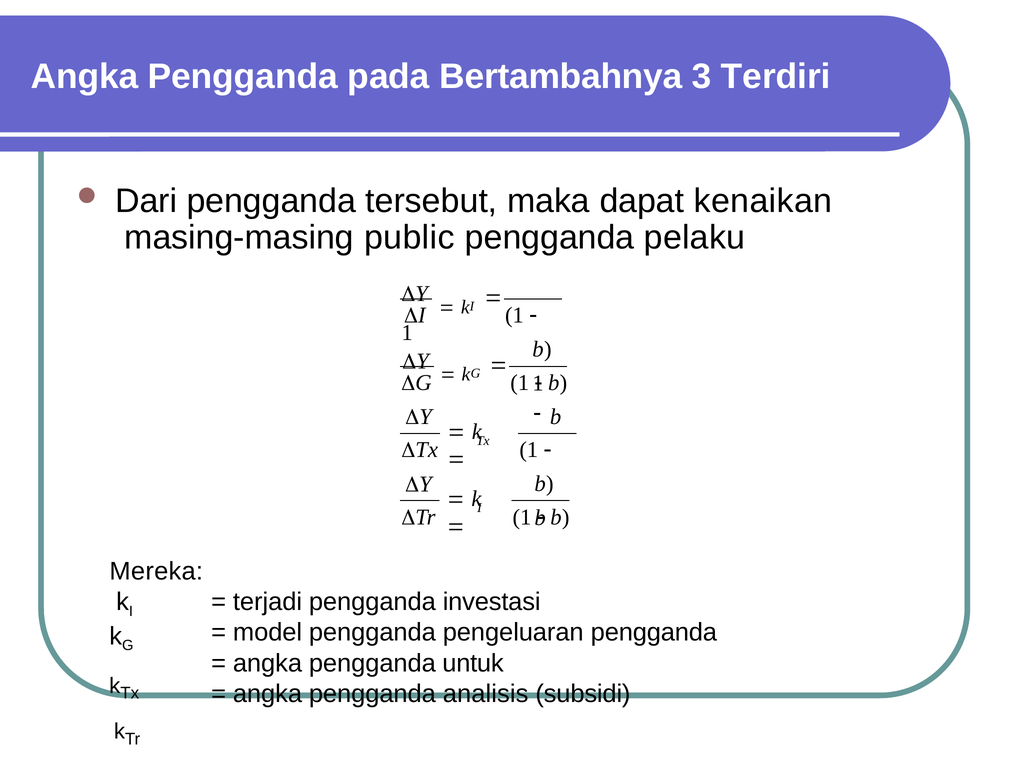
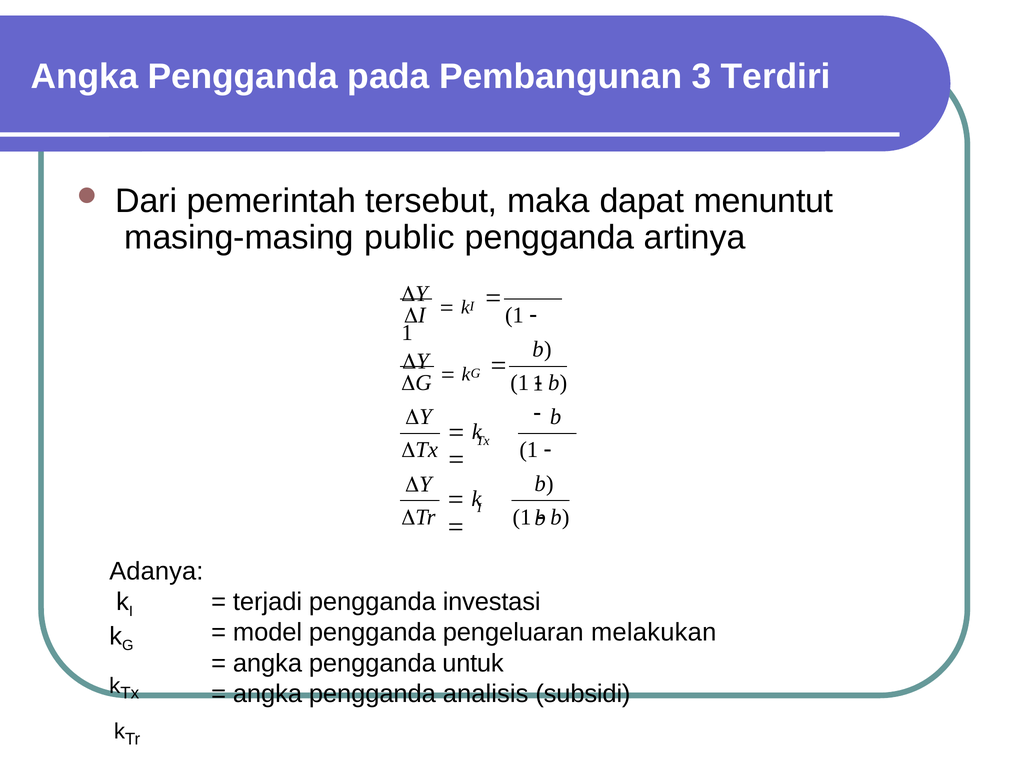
Bertambahnya: Bertambahnya -> Pembangunan (561, 77)
Dari pengganda: pengganda -> pemerintah (271, 201)
kenaikan: kenaikan -> menuntut (763, 201)
pelaku: pelaku -> artinya (695, 238)
Mereka: Mereka -> Adanya (156, 571)
pengeluaran pengganda: pengganda -> melakukan (654, 632)
